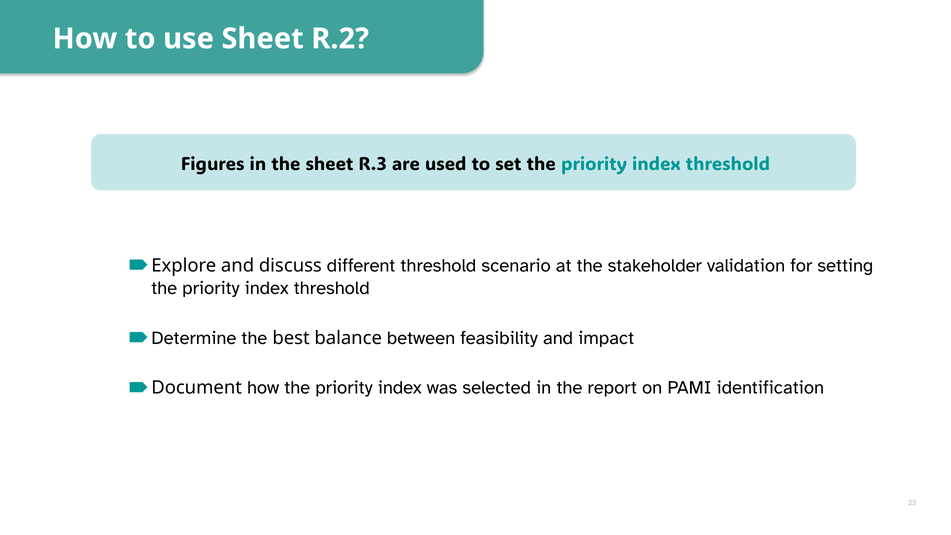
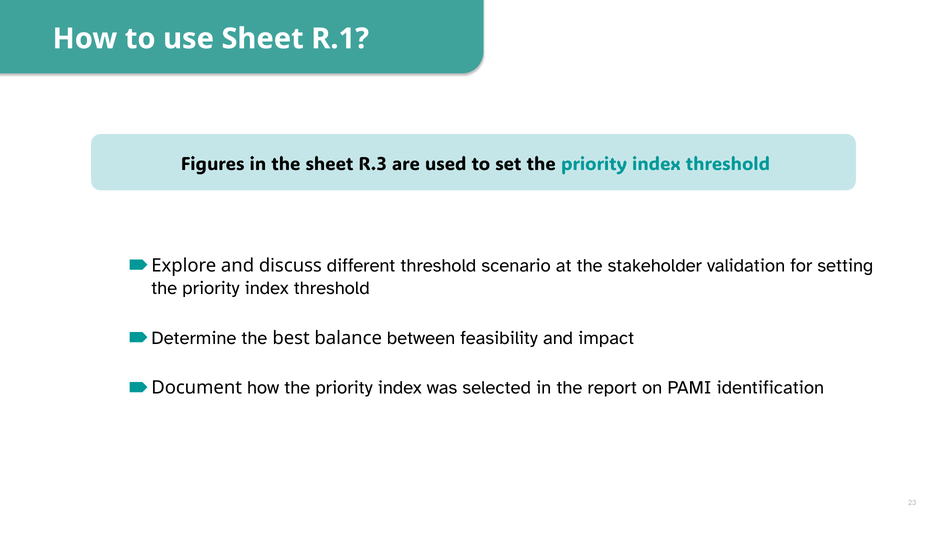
R.2: R.2 -> R.1 (340, 39)
